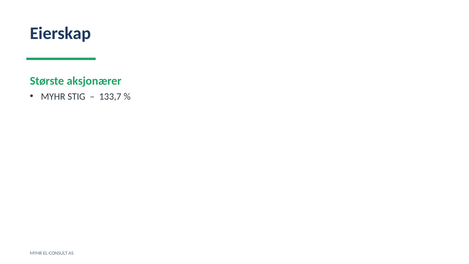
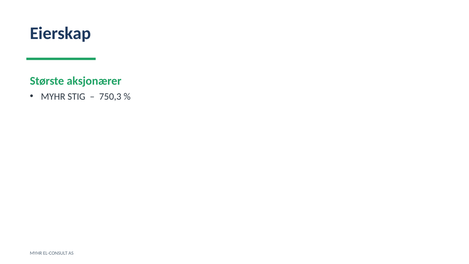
133,7: 133,7 -> 750,3 (110, 96)
